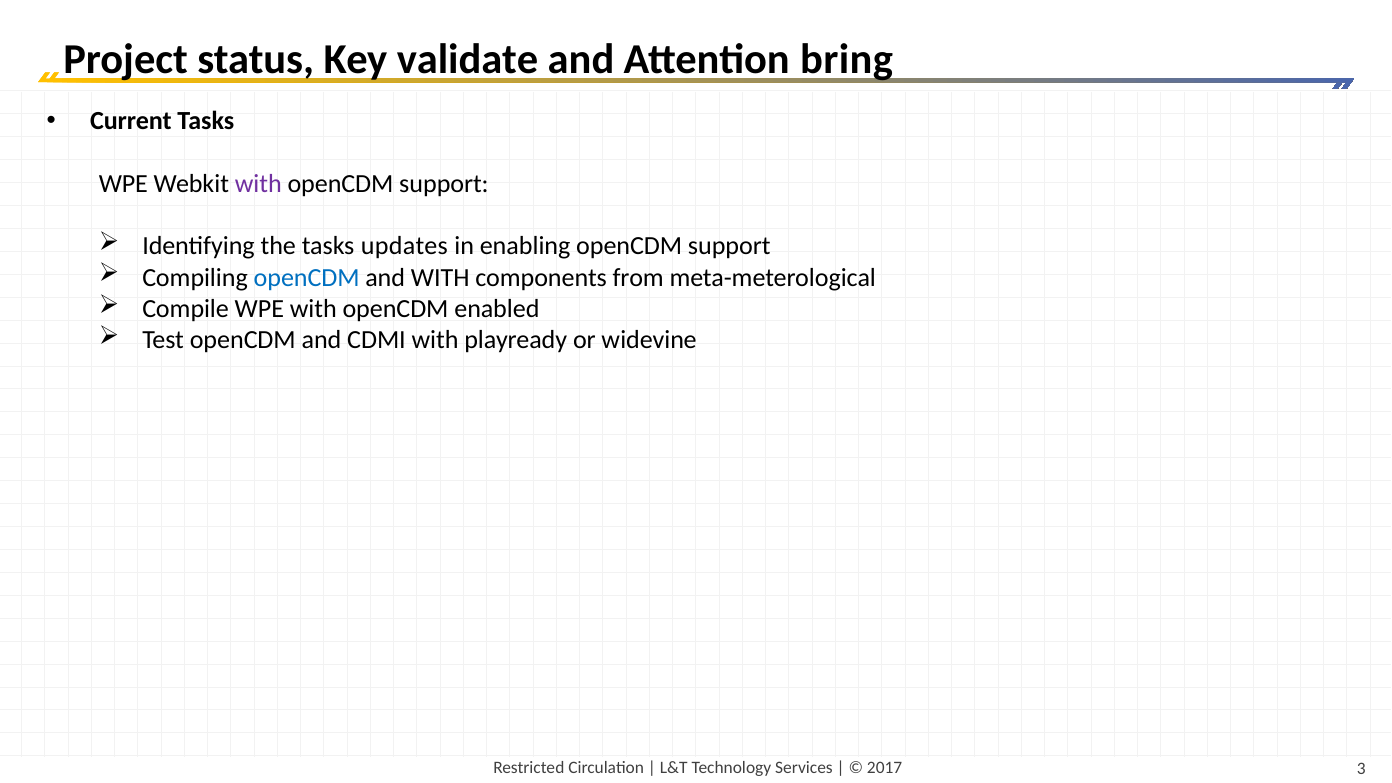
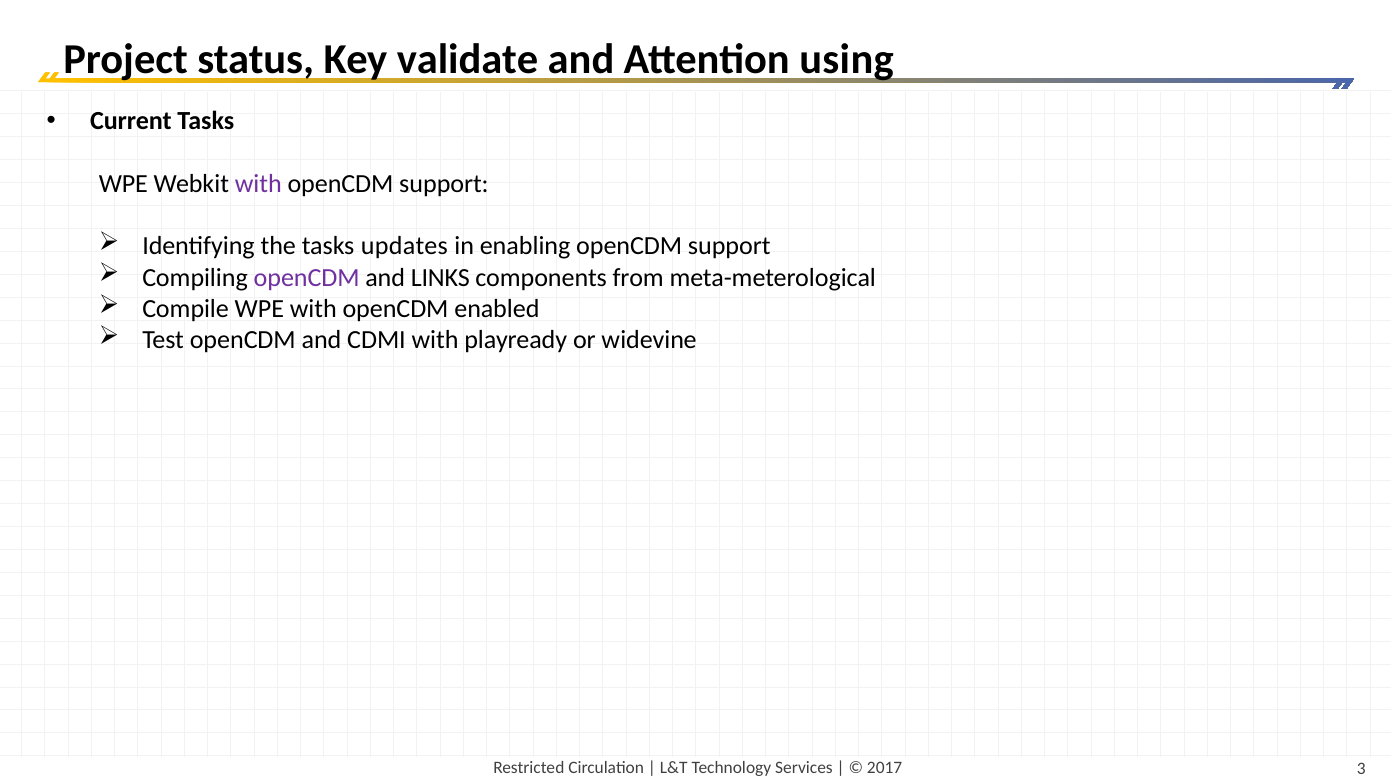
bring: bring -> using (847, 59)
openCDM colour: blue -> purple (307, 278)
and WITH: WITH -> LINKS (440, 278)
